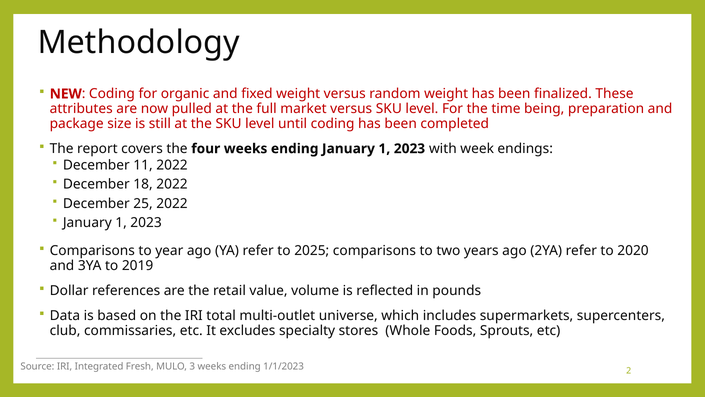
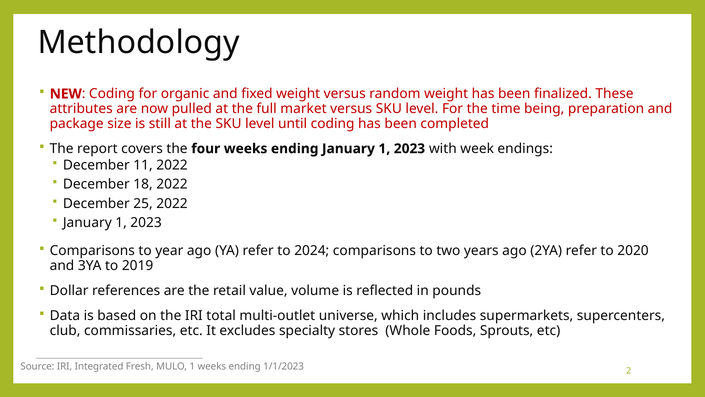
2025: 2025 -> 2024 (312, 251)
MULO 3: 3 -> 1 (192, 366)
